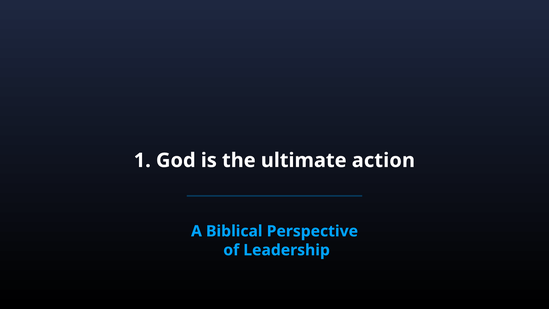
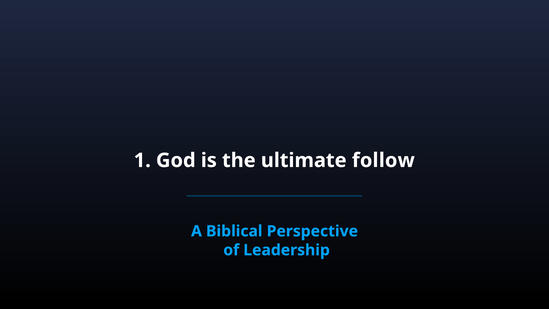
action: action -> follow (383, 160)
